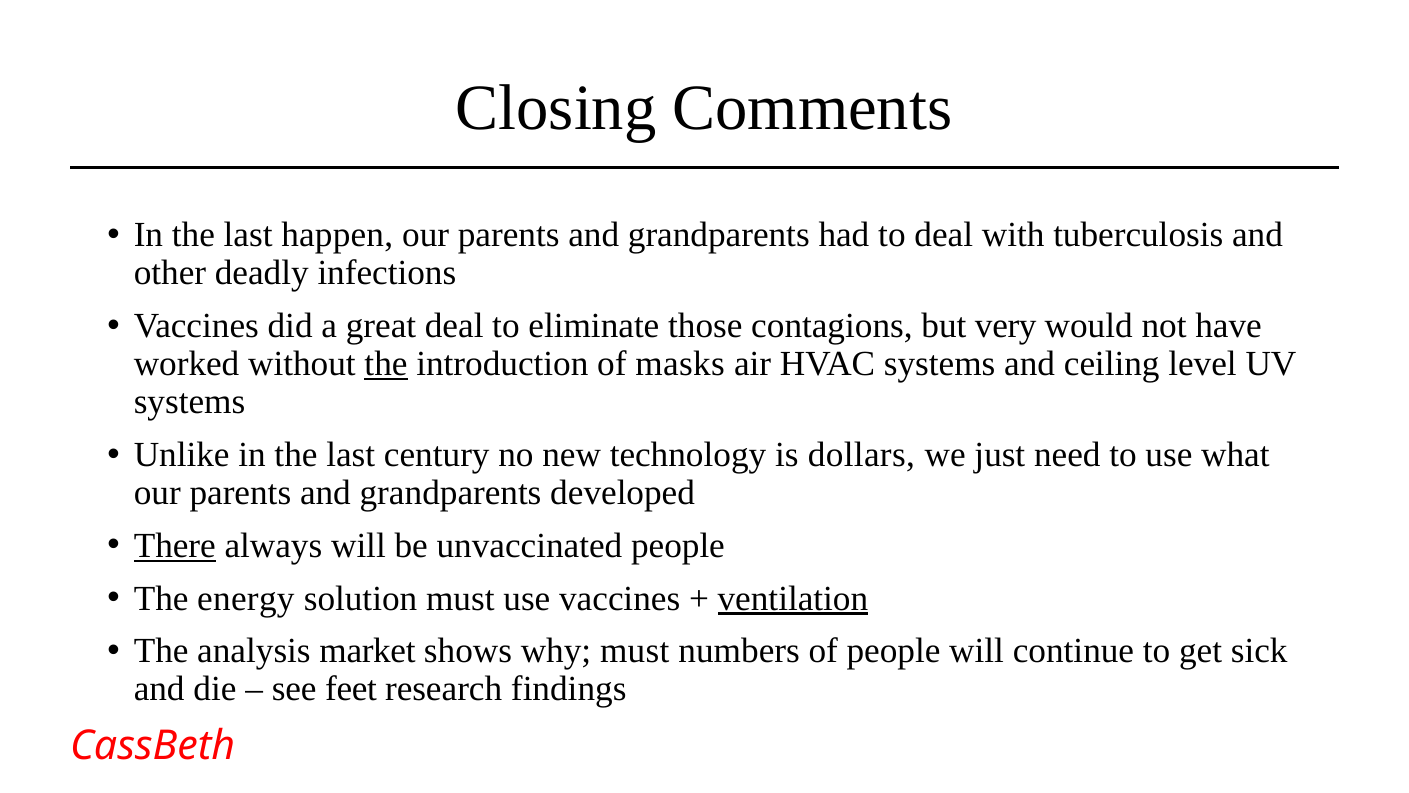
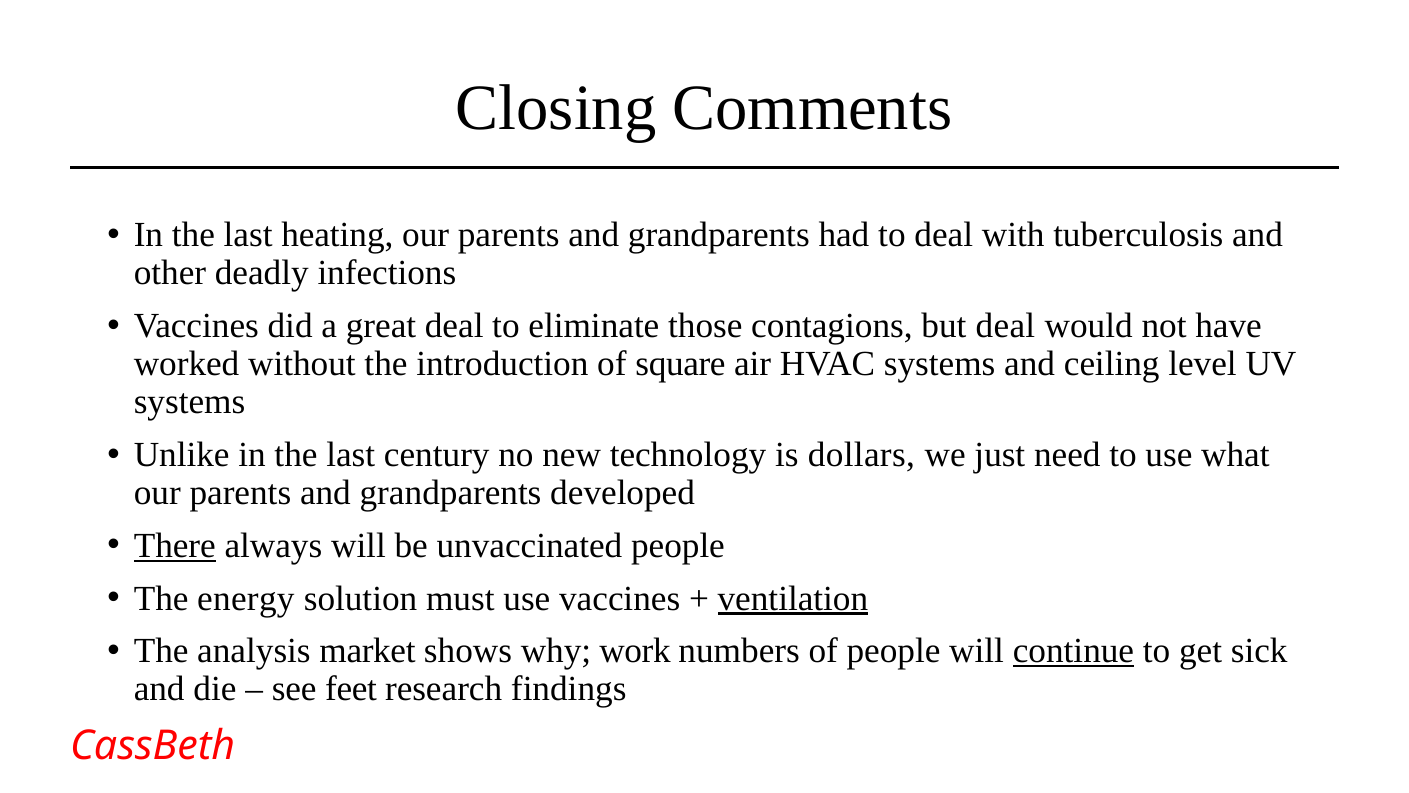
happen: happen -> heating (337, 235)
but very: very -> deal (1005, 326)
the underline: present -> none (386, 364)
masks: masks -> square (680, 364)
why must: must -> work (635, 651)
continue underline: none -> present (1073, 651)
